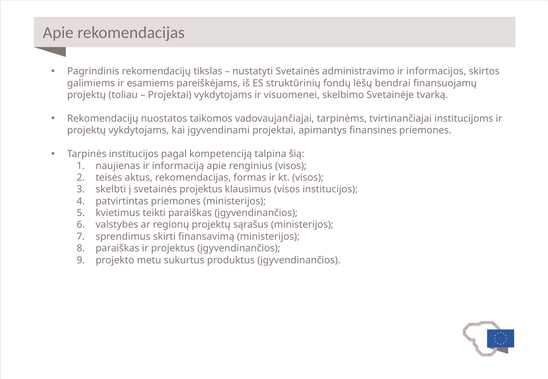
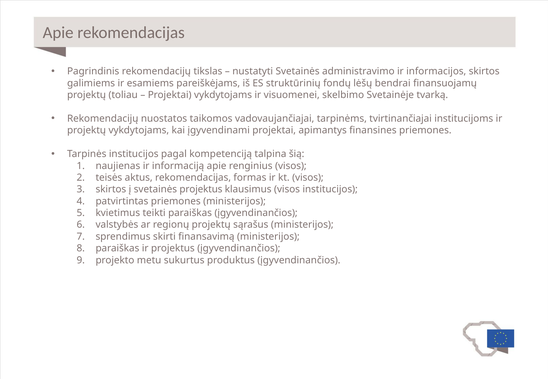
skelbti: skelbti -> skirtos (111, 190)
